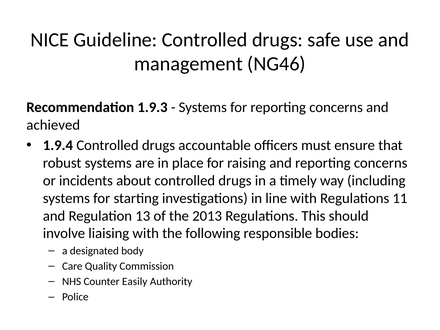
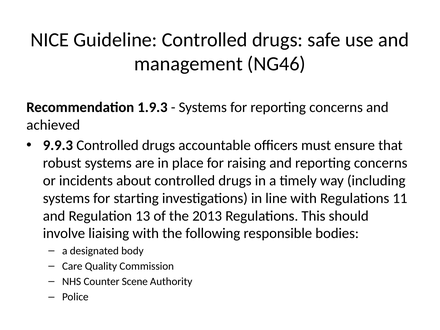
1.9.4: 1.9.4 -> 9.9.3 (58, 145)
Easily: Easily -> Scene (135, 282)
